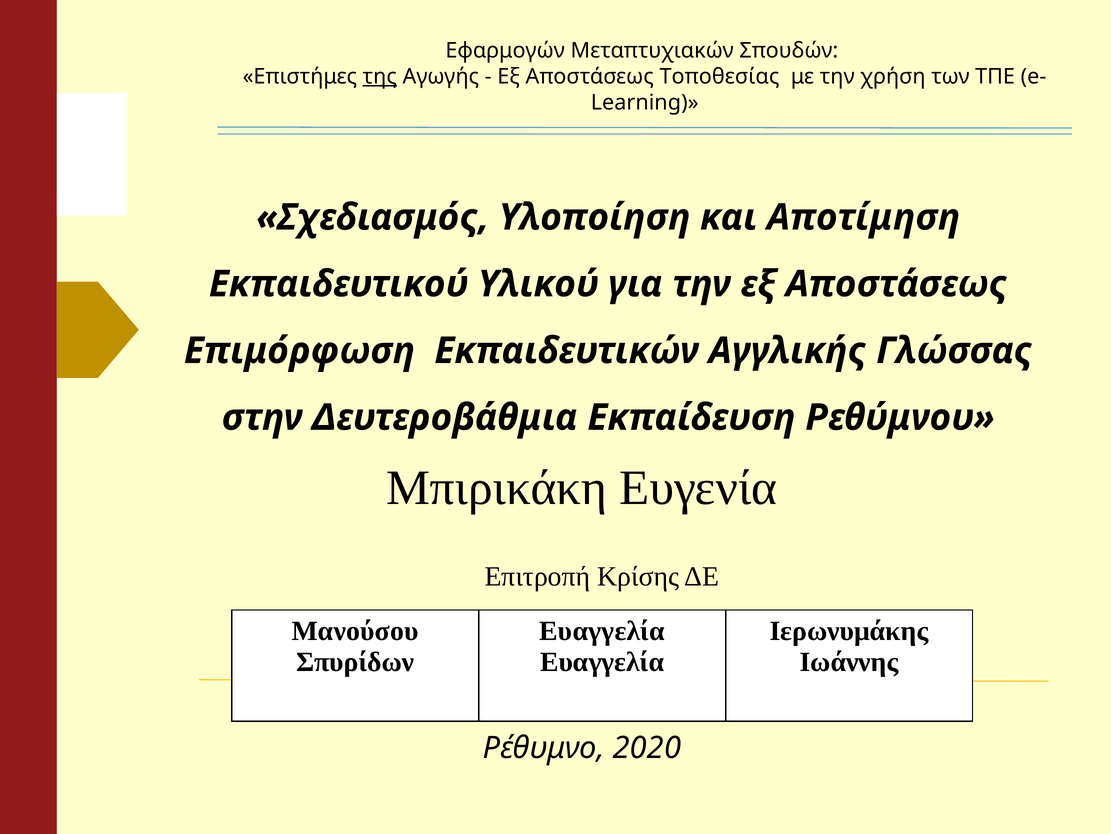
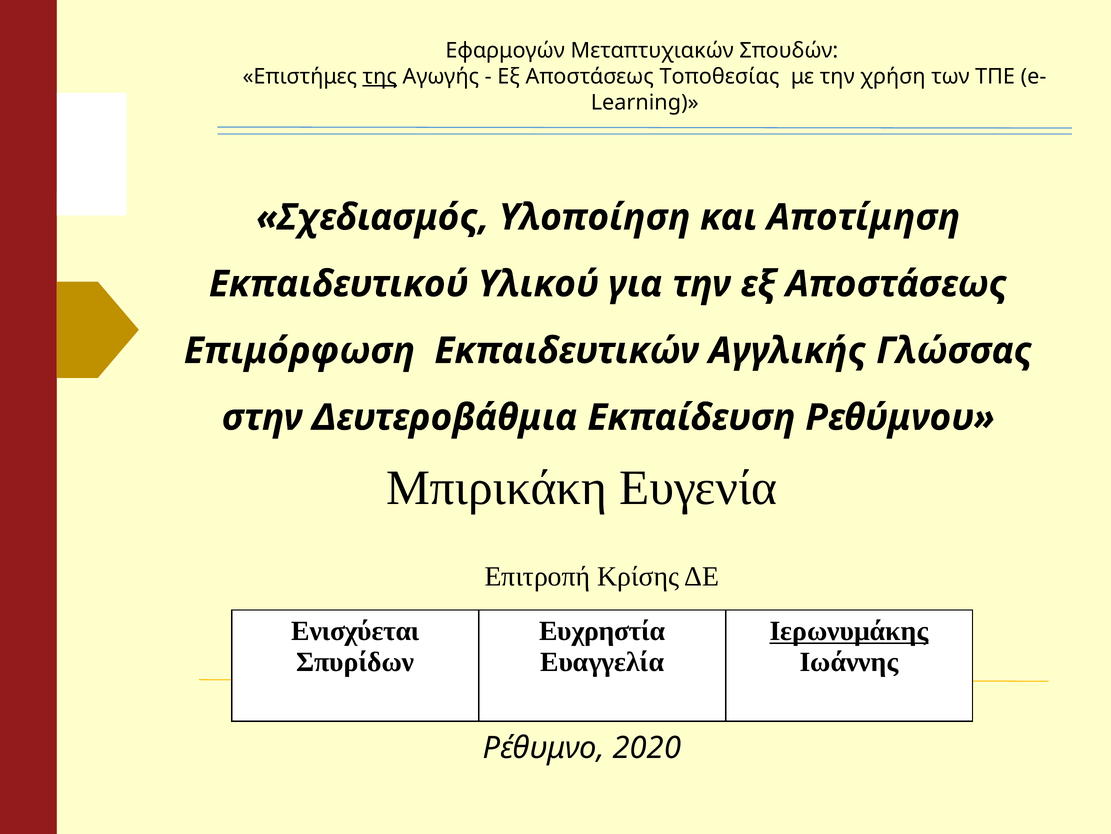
Μανούσου: Μανούσου -> Ενισχύεται (355, 631)
Ευαγγελία: Ευαγγελία -> Ευχρηστία (602, 631)
Ιερωνυμάκης underline: none -> present (849, 631)
